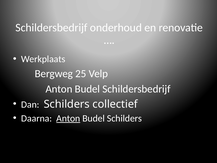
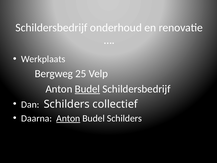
Budel underline: none -> present (87, 89)
